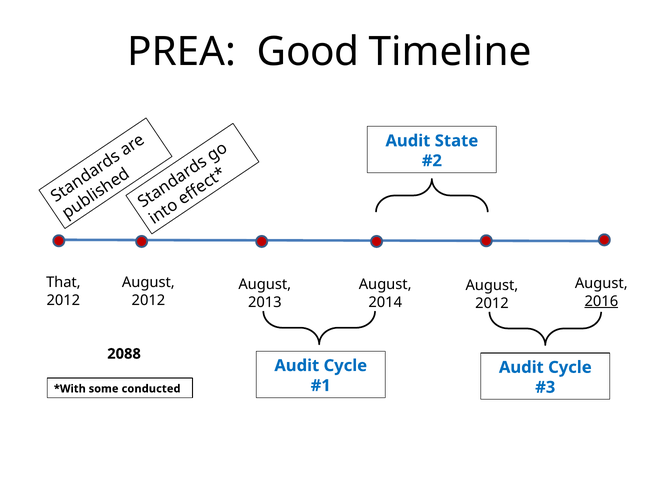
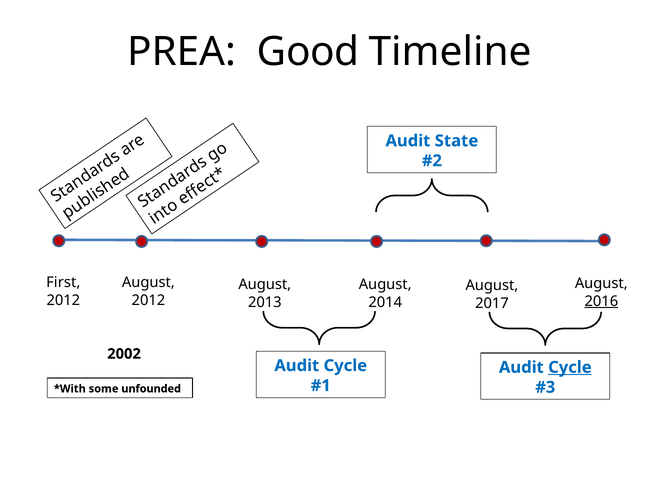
That: That -> First (63, 283)
2012: 2012 -> 2017 (492, 303)
2088: 2088 -> 2002 (124, 354)
Cycle underline: none -> present (570, 367)
conducted: conducted -> unfounded (151, 389)
